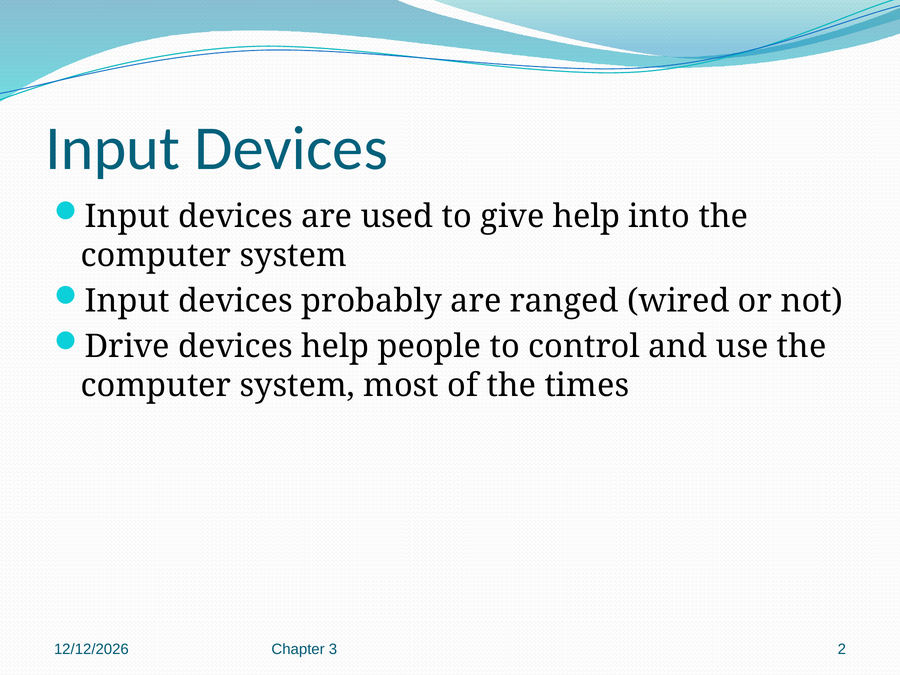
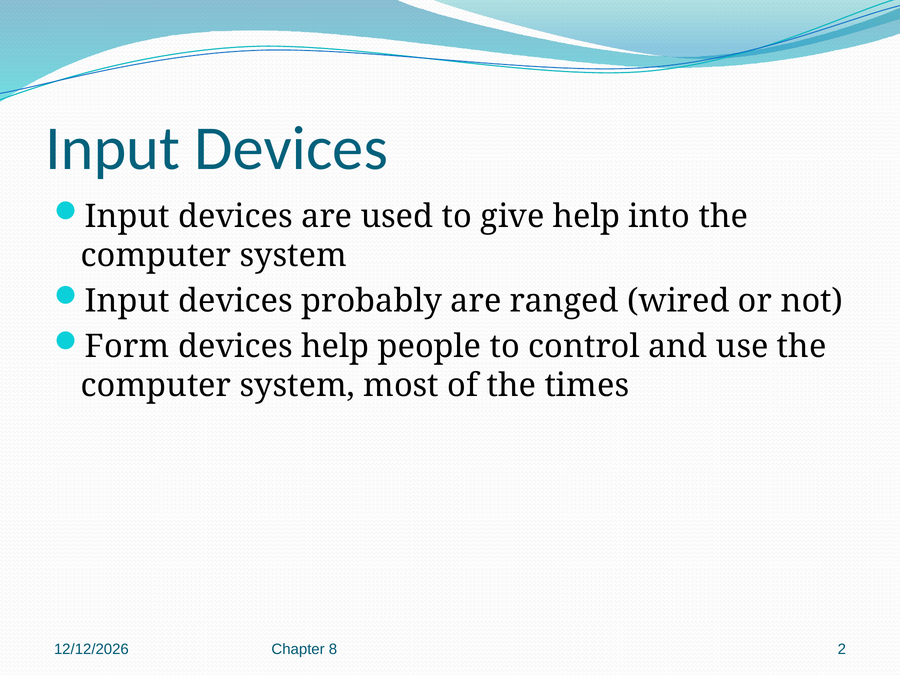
Drive: Drive -> Form (127, 347)
3: 3 -> 8 (333, 649)
